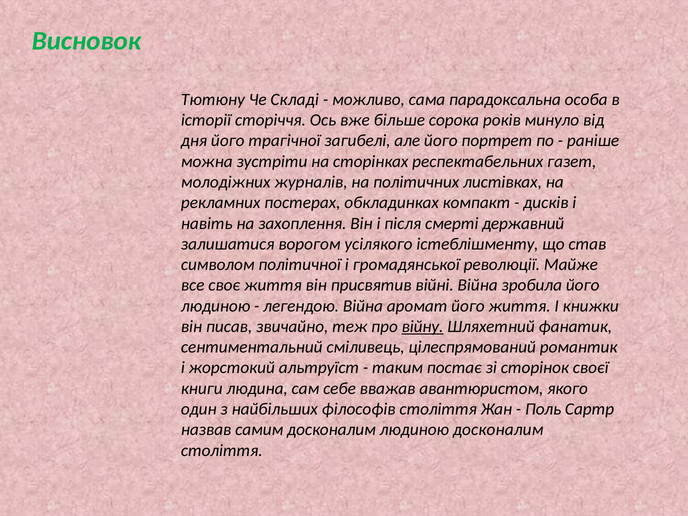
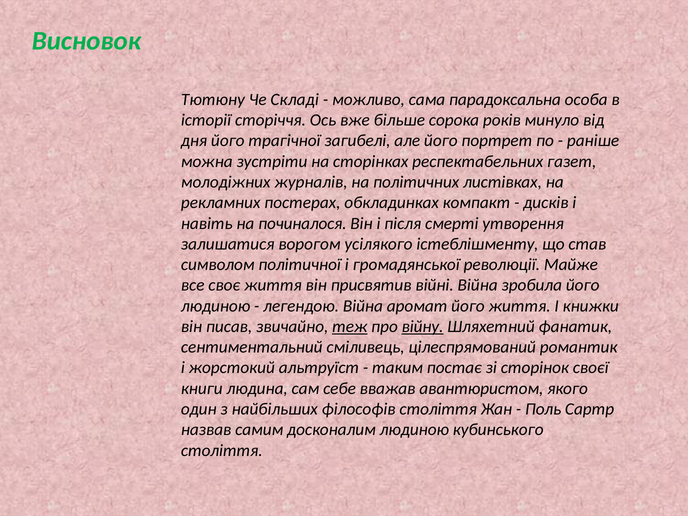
захоплення: захоплення -> починалося (302, 223)
державний: державний -> утворення (523, 223)
теж underline: none -> present (350, 327)
людиною досконалим: досконалим -> кубинського (498, 430)
